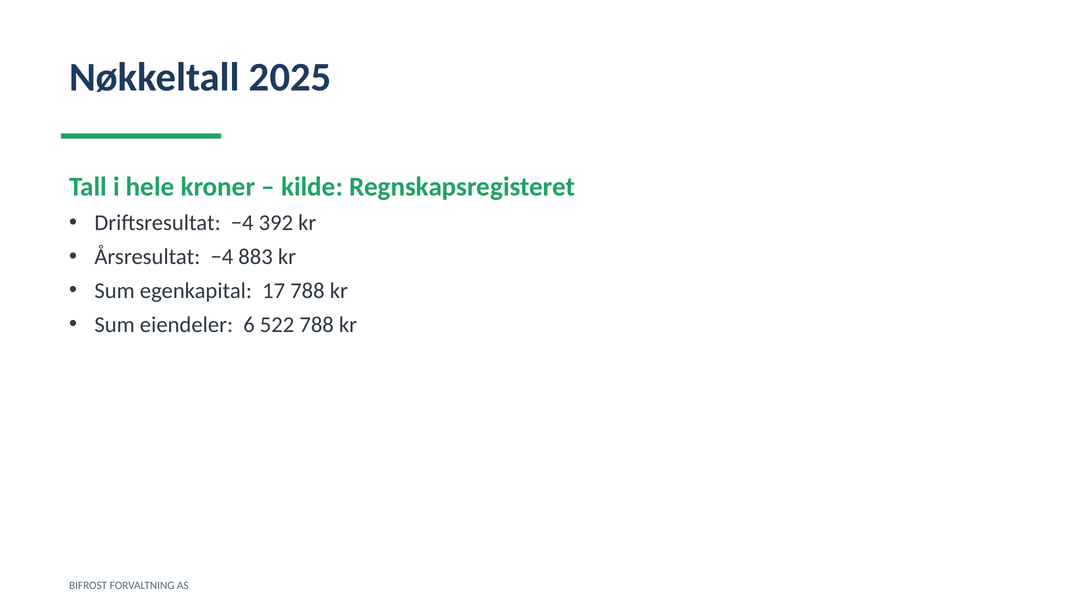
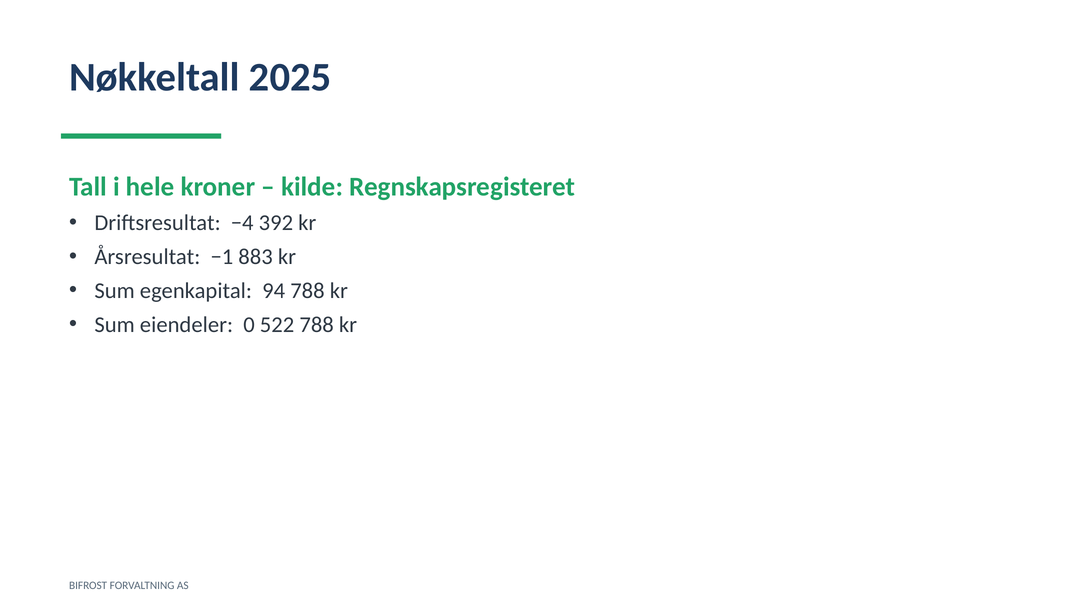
Årsresultat −4: −4 -> −1 (222, 257)
17: 17 -> 94 (274, 291)
6: 6 -> 0 (249, 325)
